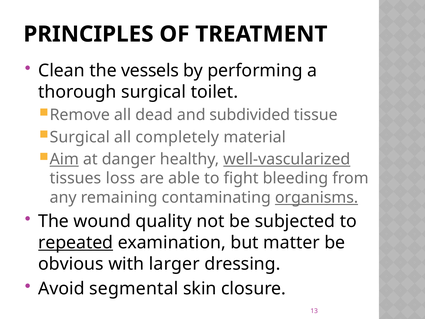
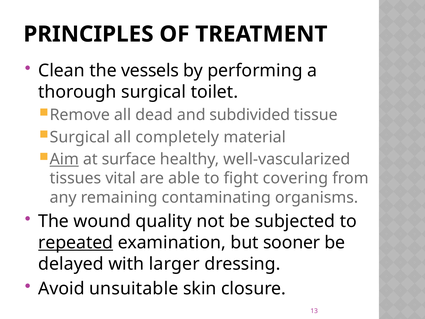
danger: danger -> surface (129, 159)
well-vascularized underline: present -> none (287, 159)
loss: loss -> vital (121, 178)
bleeding: bleeding -> covering (295, 178)
organisms underline: present -> none (317, 197)
matter: matter -> sooner (292, 242)
obvious: obvious -> delayed (71, 264)
segmental: segmental -> unsuitable (134, 289)
